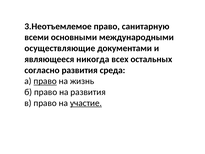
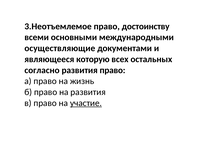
санитарную: санитарную -> достоинству (146, 26)
никогда: никогда -> которую (93, 59)
развития среда: среда -> право (112, 70)
право underline: present -> none (45, 81)
